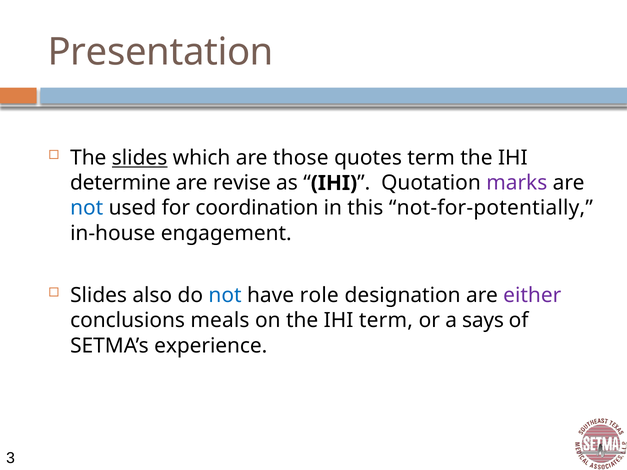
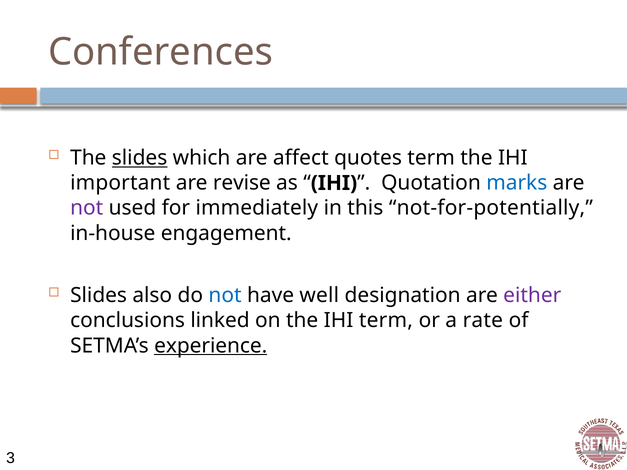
Presentation: Presentation -> Conferences (160, 52)
those: those -> affect (301, 158)
determine: determine -> important (120, 183)
marks colour: purple -> blue (517, 183)
not colour: blue -> purple (87, 208)
coordination: coordination -> immediately (257, 208)
role: role -> well (319, 296)
meals: meals -> linked (220, 321)
says: says -> rate (483, 321)
experience underline: none -> present (211, 346)
